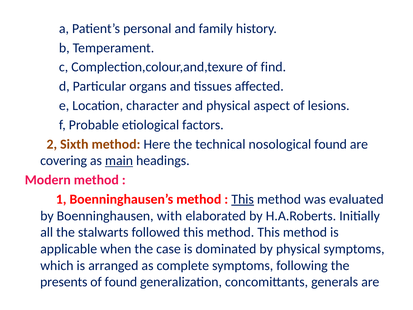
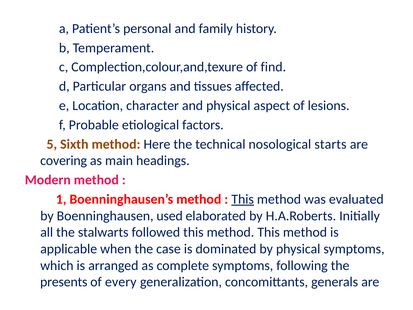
2: 2 -> 5 (52, 144)
nosological found: found -> starts (330, 144)
main underline: present -> none (119, 161)
with: with -> used (170, 216)
of found: found -> every (121, 282)
